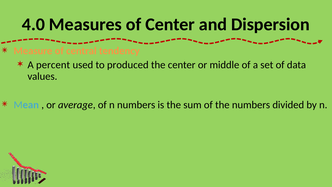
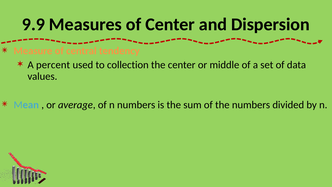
4.0: 4.0 -> 9.9 (33, 24)
produced: produced -> collection (128, 65)
